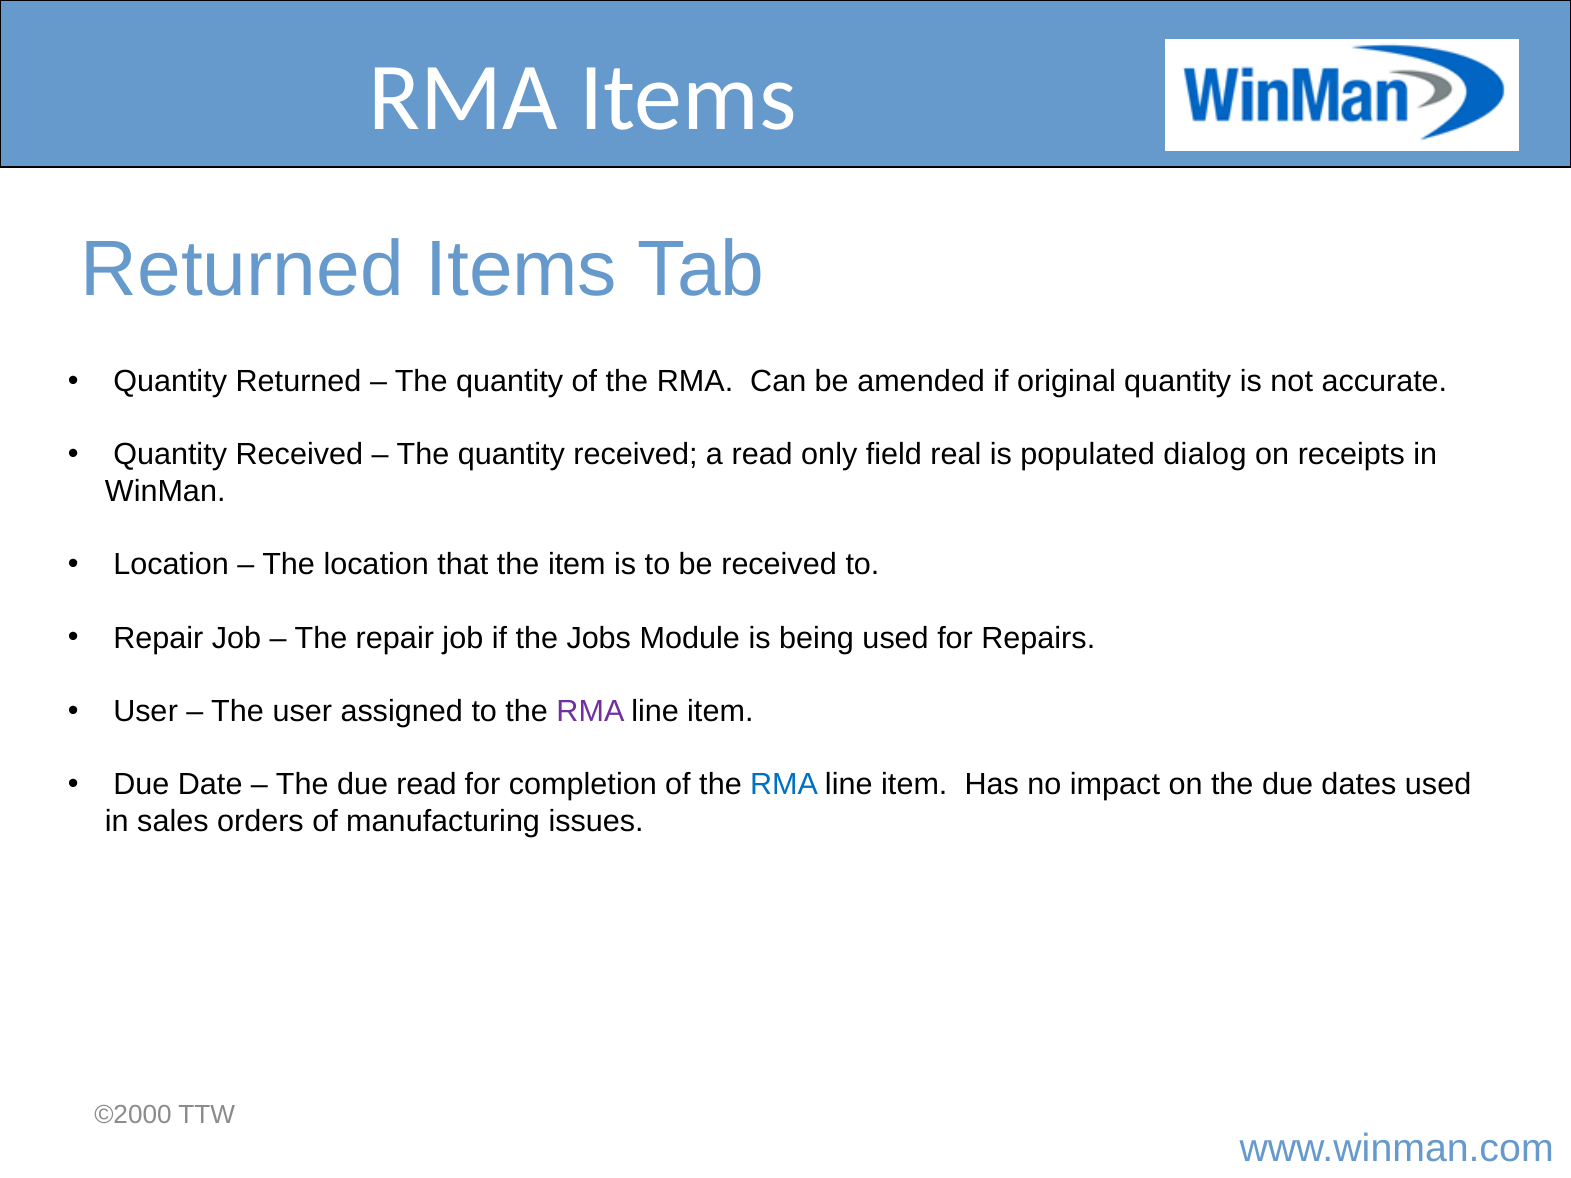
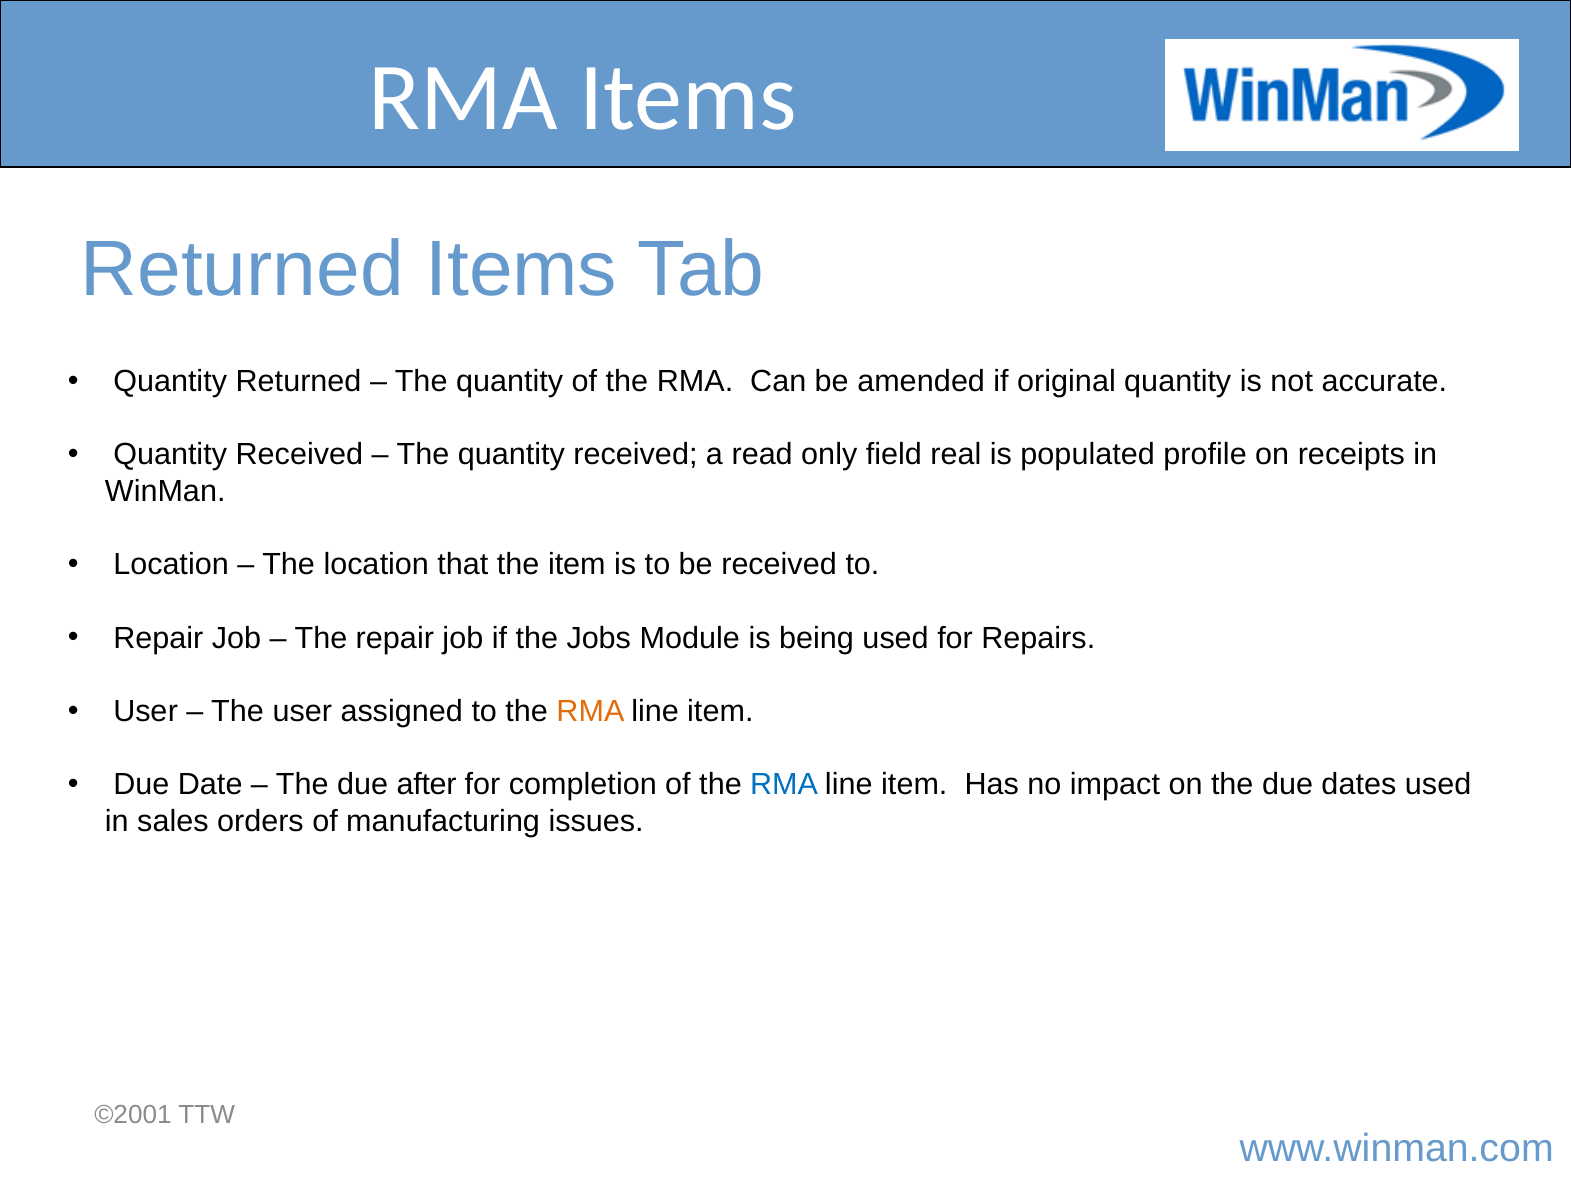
dialog: dialog -> profile (1205, 455)
RMA colour: purple -> orange (590, 712)
due read: read -> after (427, 785)
©2000: ©2000 -> ©2001 (133, 1116)
